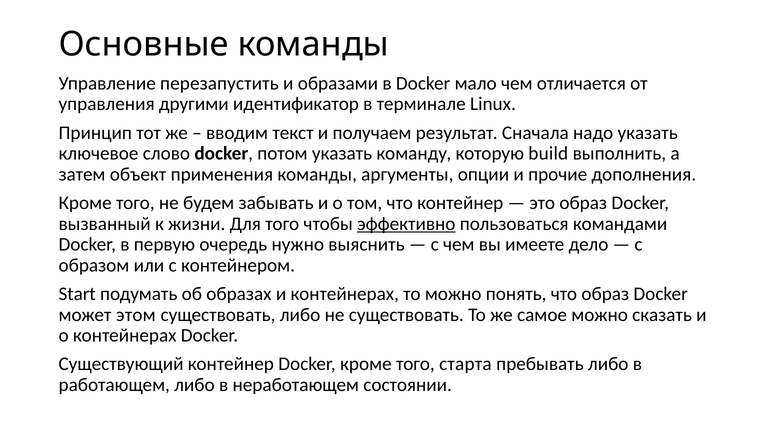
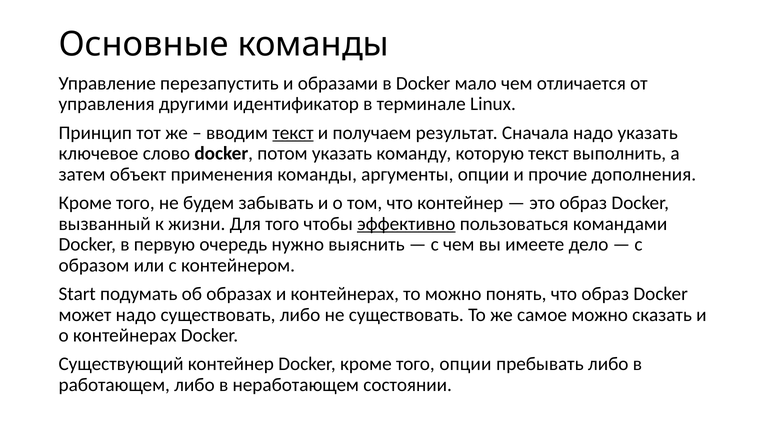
текст underline: none -> present (293, 133)
которую build: build -> текст (548, 154)
может этом: этом -> надо (136, 315)
того старта: старта -> опции (465, 364)
